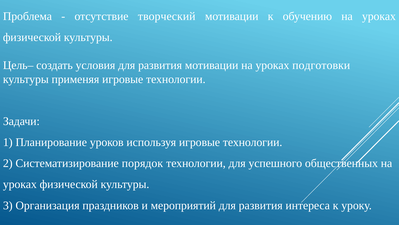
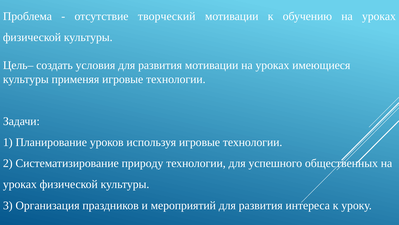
подготовки: подготовки -> имеющиеся (321, 65)
порядок: порядок -> природу (142, 163)
